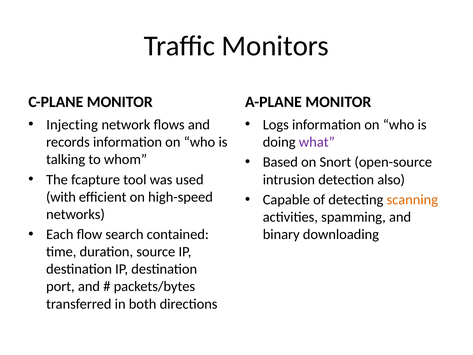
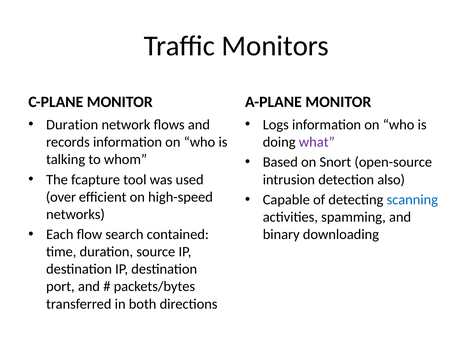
Injecting: Injecting -> Duration (72, 125)
with: with -> over (61, 197)
scanning colour: orange -> blue (412, 200)
